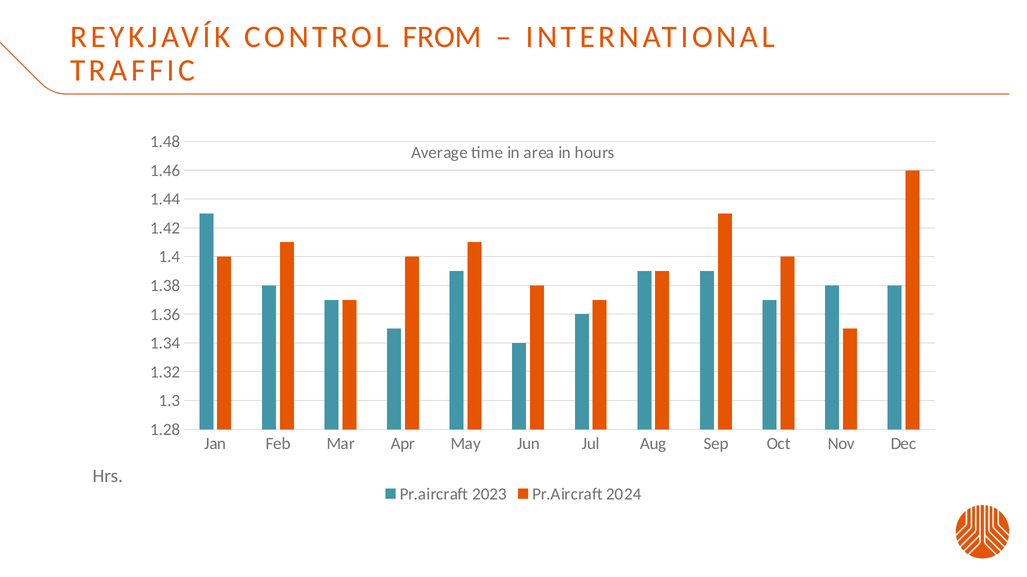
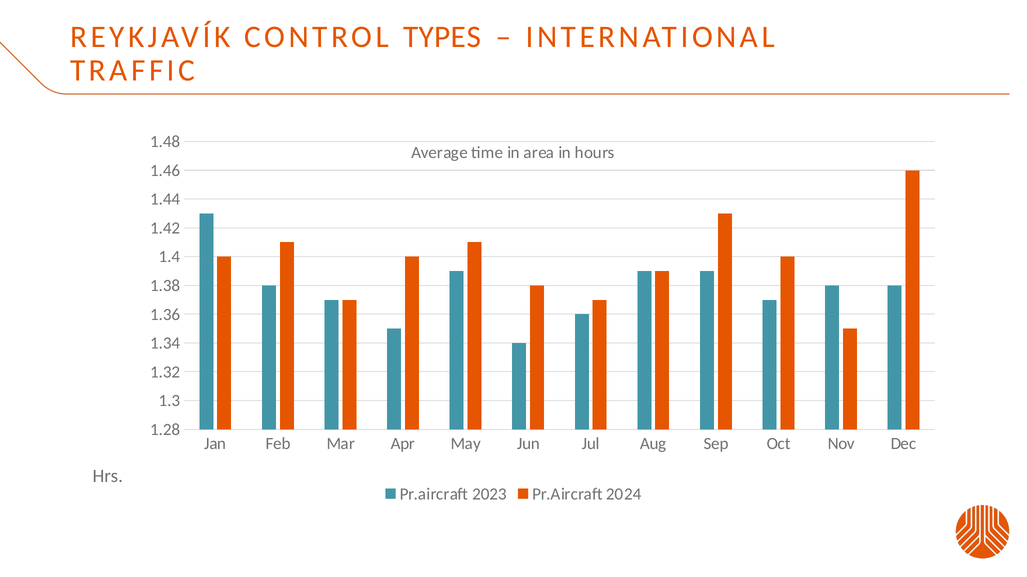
FROM: FROM -> TYPES (442, 37)
